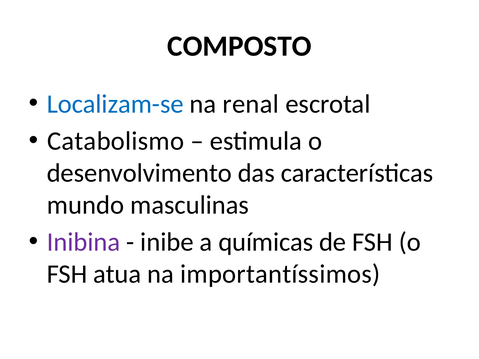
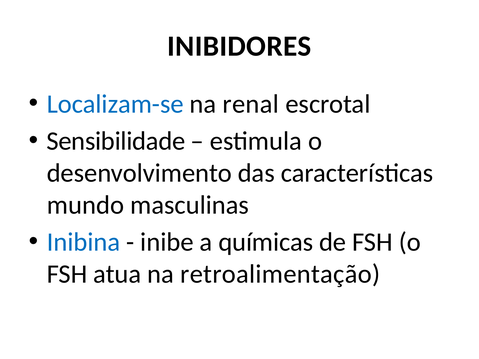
COMPOSTO: COMPOSTO -> INIBIDORES (239, 46)
Catabolismo: Catabolismo -> Sensibilidade (116, 141)
Inibina colour: purple -> blue (83, 242)
importantíssimos: importantíssimos -> retroalimentação (280, 274)
